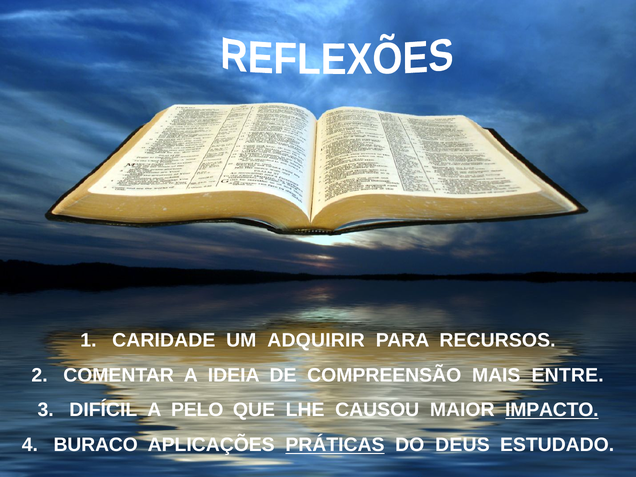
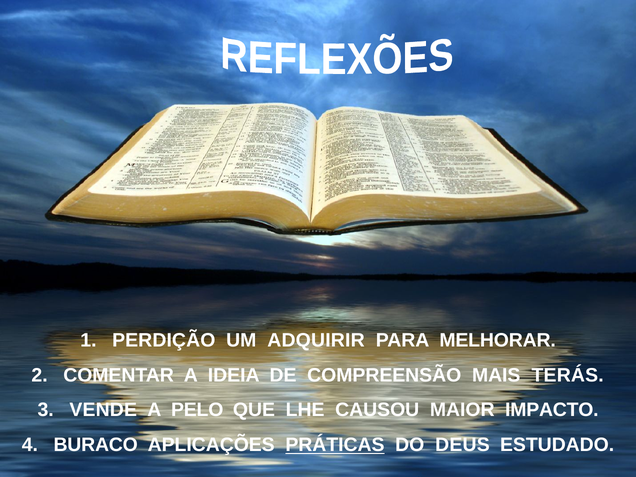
CARIDADE: CARIDADE -> PERDIÇÃO (164, 340)
RECURSOS: RECURSOS -> MELHORAR (498, 340)
ENTRE: ENTRE -> TERÁS (568, 375)
DIFÍCIL: DIFÍCIL -> VENDE (103, 410)
IMPACTO underline: present -> none (552, 410)
